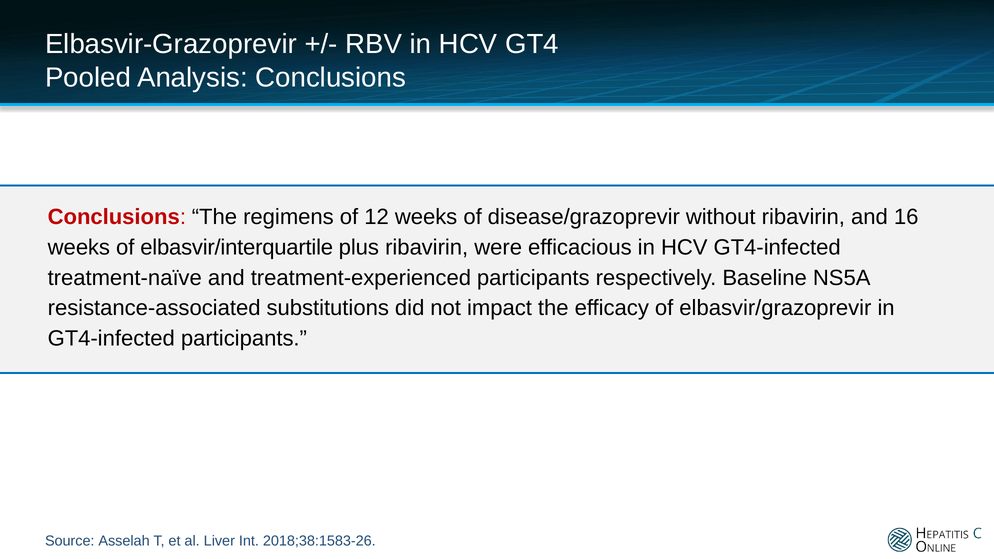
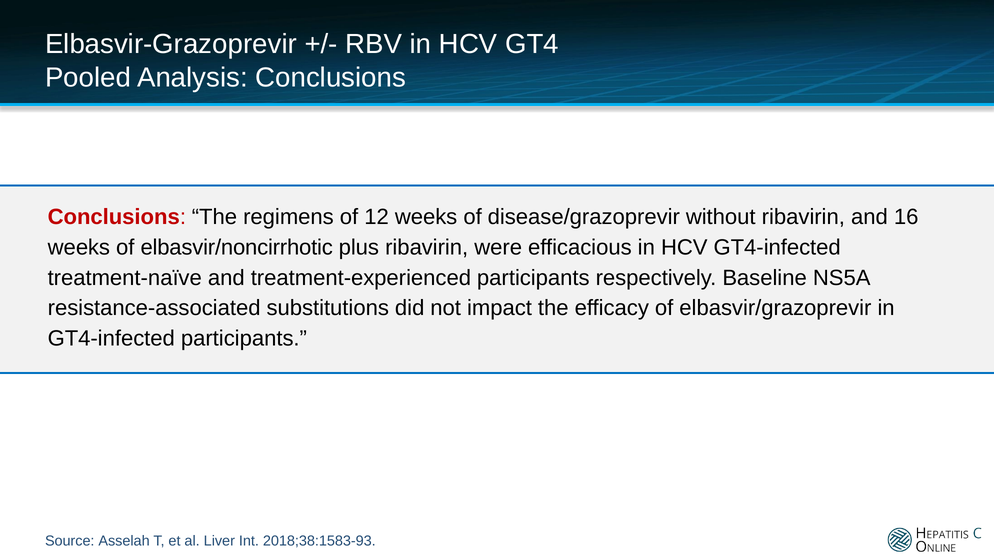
elbasvir/interquartile: elbasvir/interquartile -> elbasvir/noncirrhotic (237, 248)
2018;38:1583-26: 2018;38:1583-26 -> 2018;38:1583-93 (319, 541)
